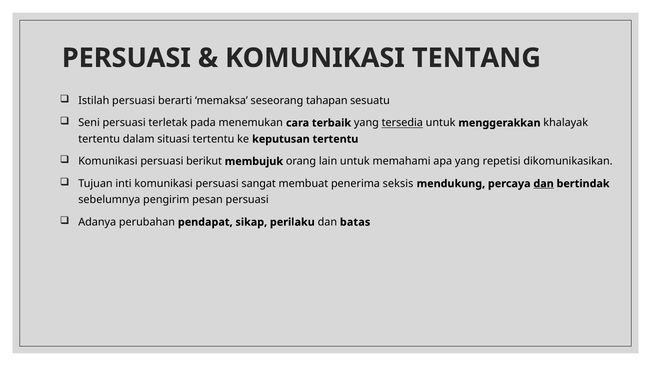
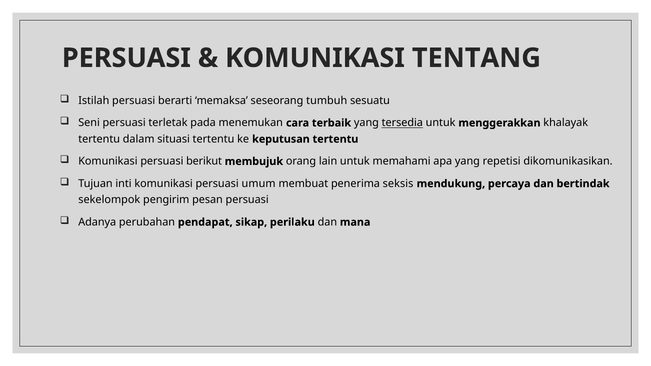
tahapan: tahapan -> tumbuh (327, 101)
sangat: sangat -> umum (259, 184)
dan underline: present -> none (544, 184)
sebelumnya: sebelumnya -> sekelompok (109, 200)
batas: batas -> mana (355, 222)
